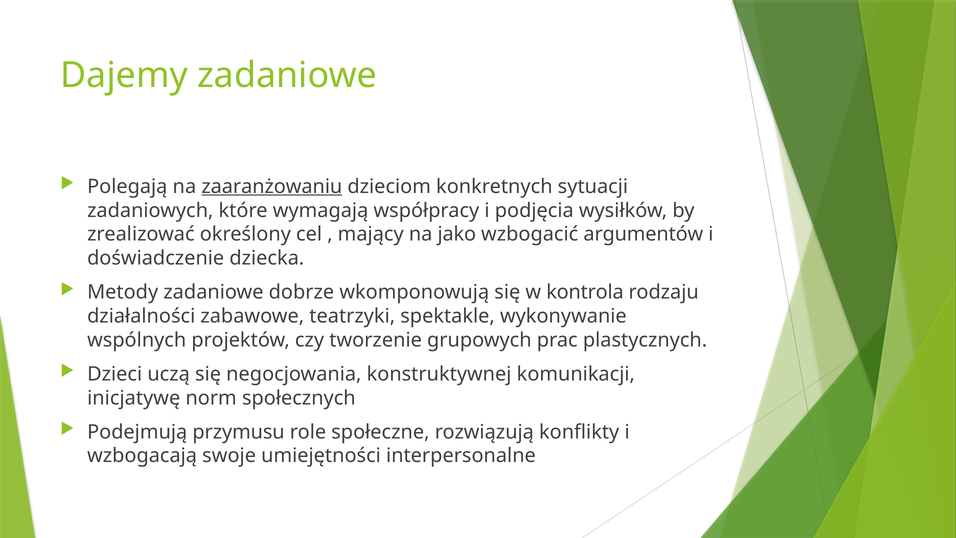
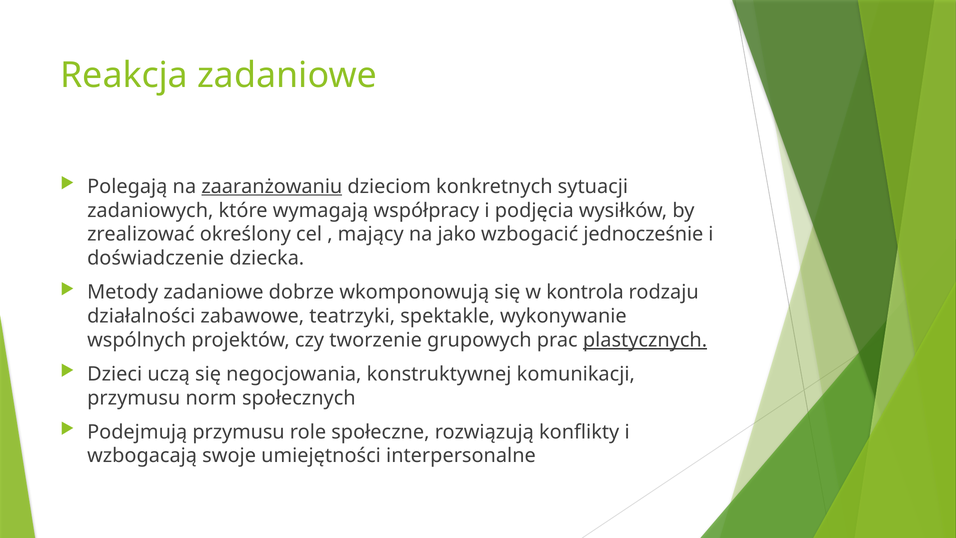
Dajemy: Dajemy -> Reakcja (124, 75)
argumentów: argumentów -> jednocześnie (643, 234)
plastycznych underline: none -> present (645, 340)
inicjatywę: inicjatywę -> przymusu (134, 398)
